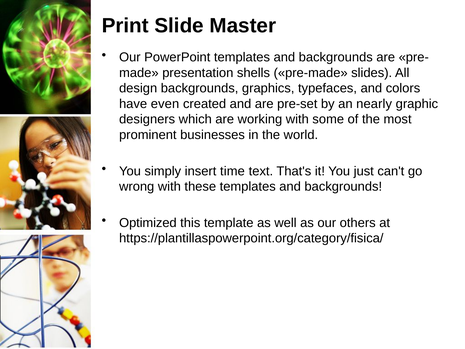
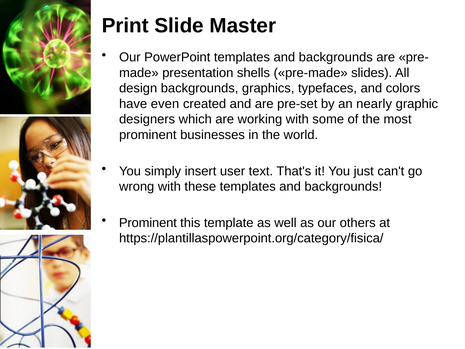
time: time -> user (233, 171)
Optimized: Optimized -> Prominent (148, 223)
